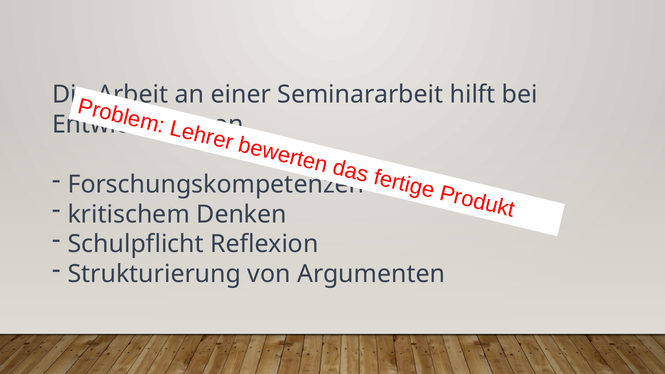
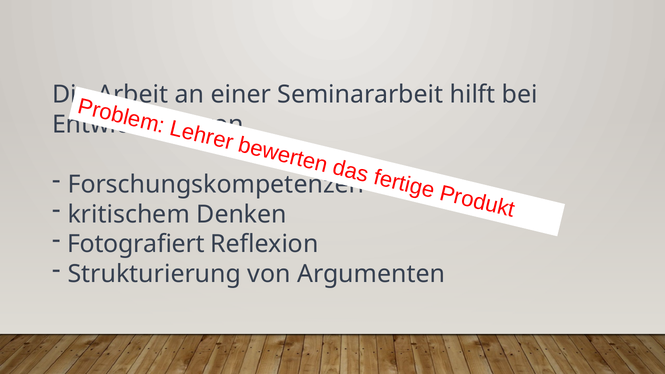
Schulpflicht: Schulpflicht -> Fotografiert (136, 244)
